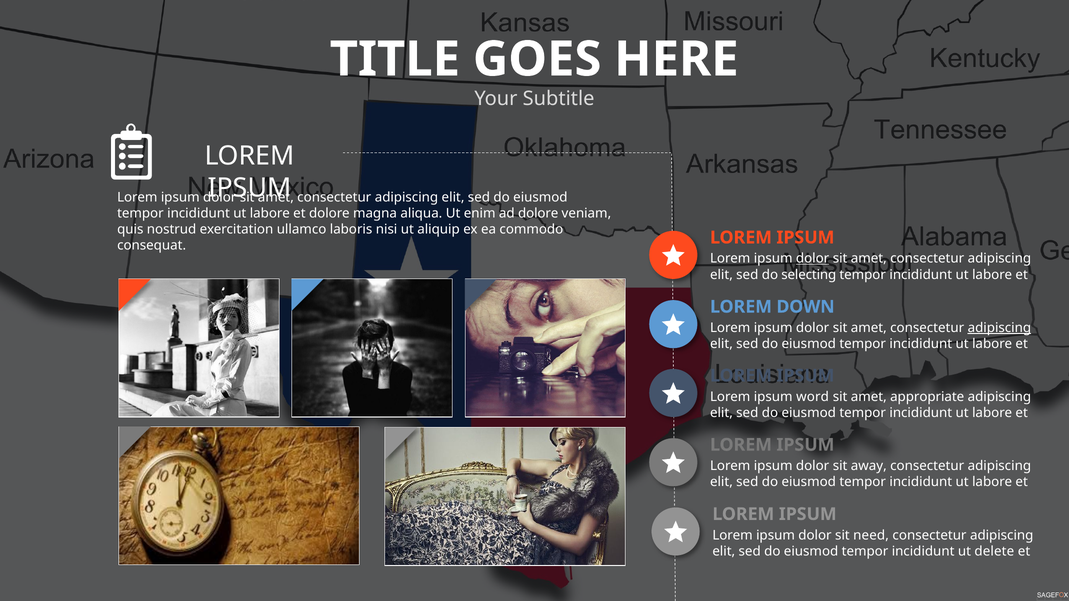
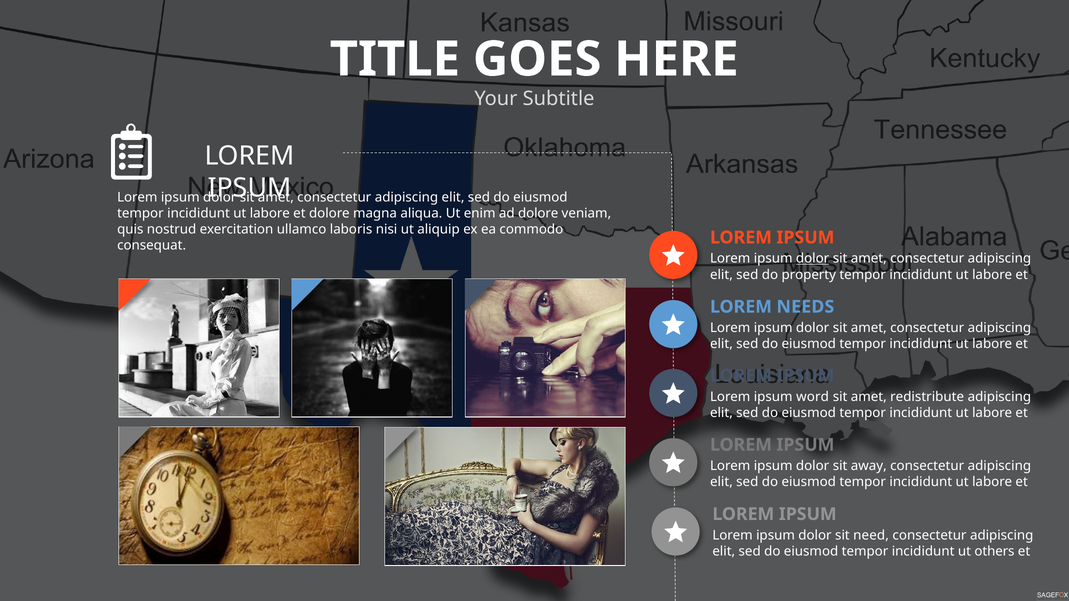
selecting: selecting -> property (809, 275)
DOWN: DOWN -> NEEDS (805, 307)
adipiscing underline: present -> none (999, 328)
appropriate: appropriate -> redistribute (927, 397)
delete: delete -> others (994, 551)
